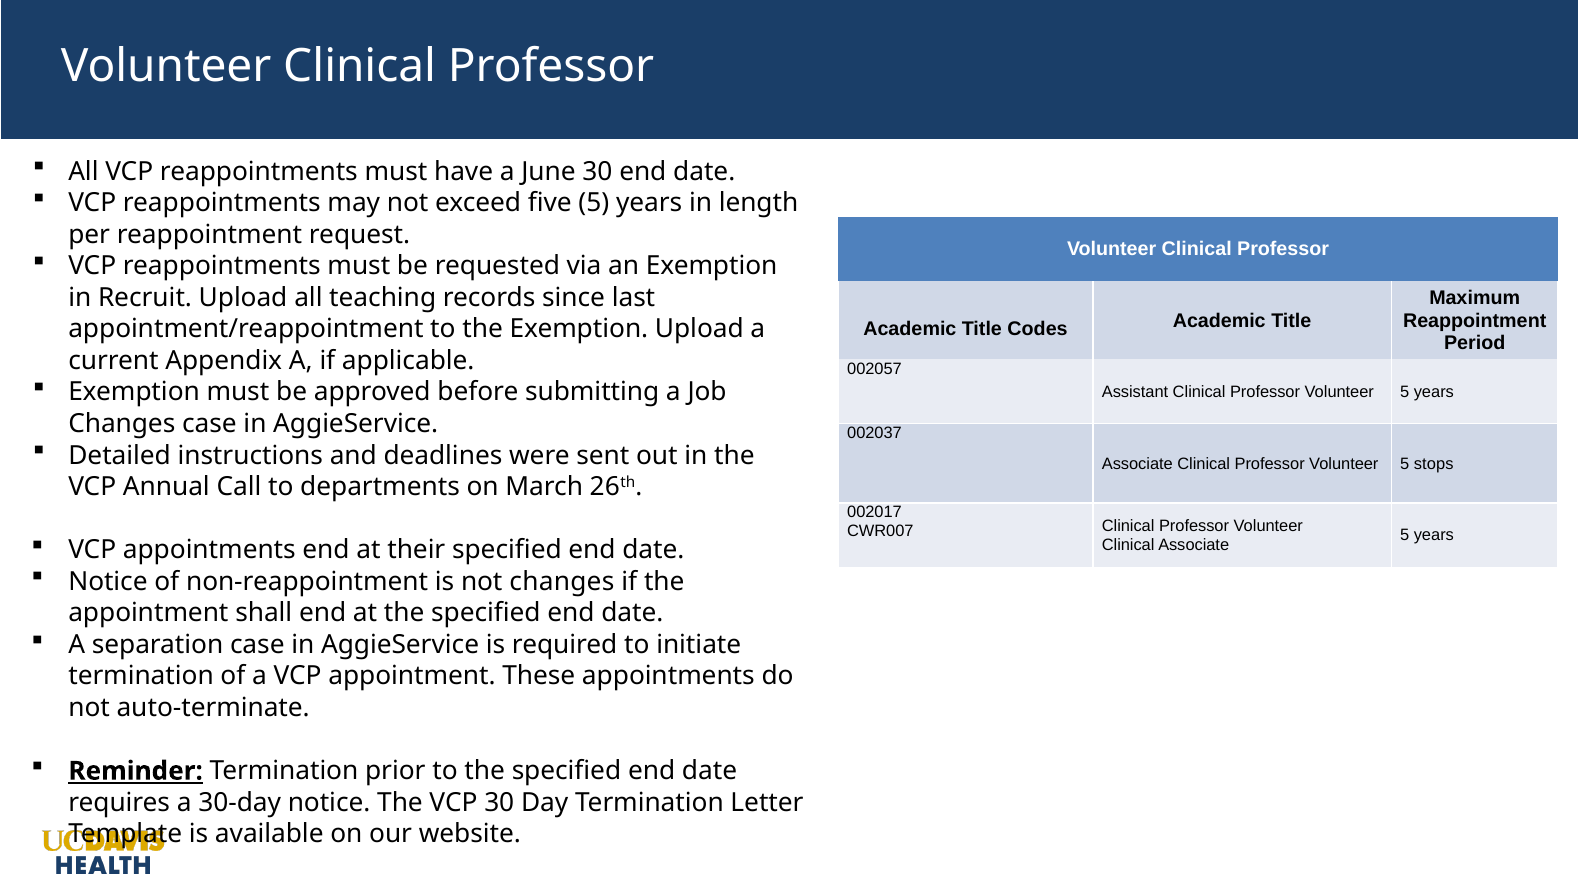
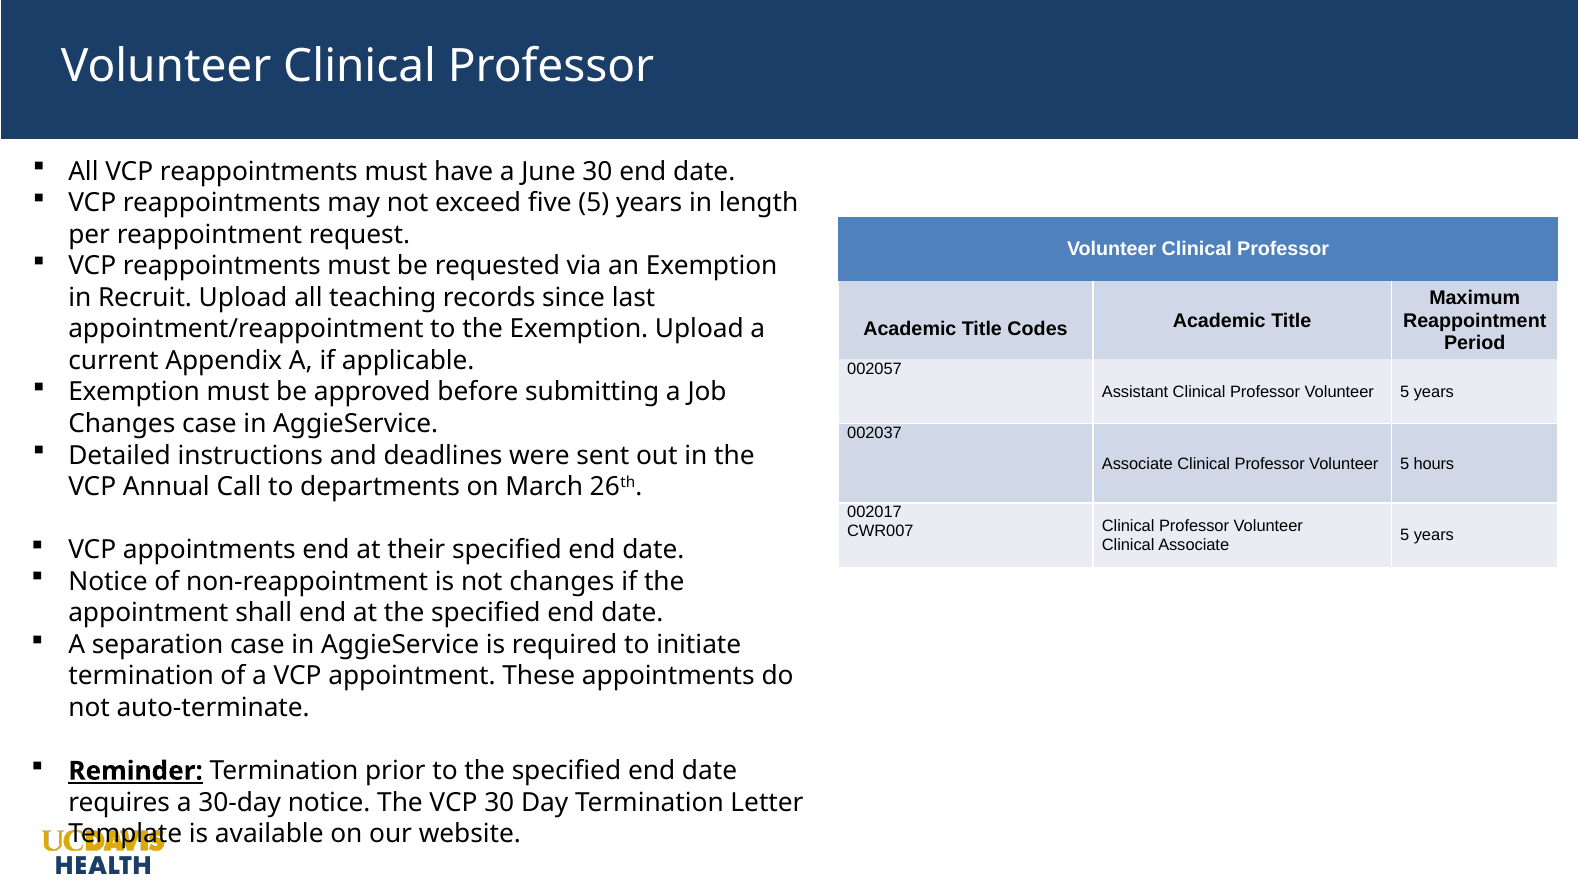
stops: stops -> hours (1434, 463)
